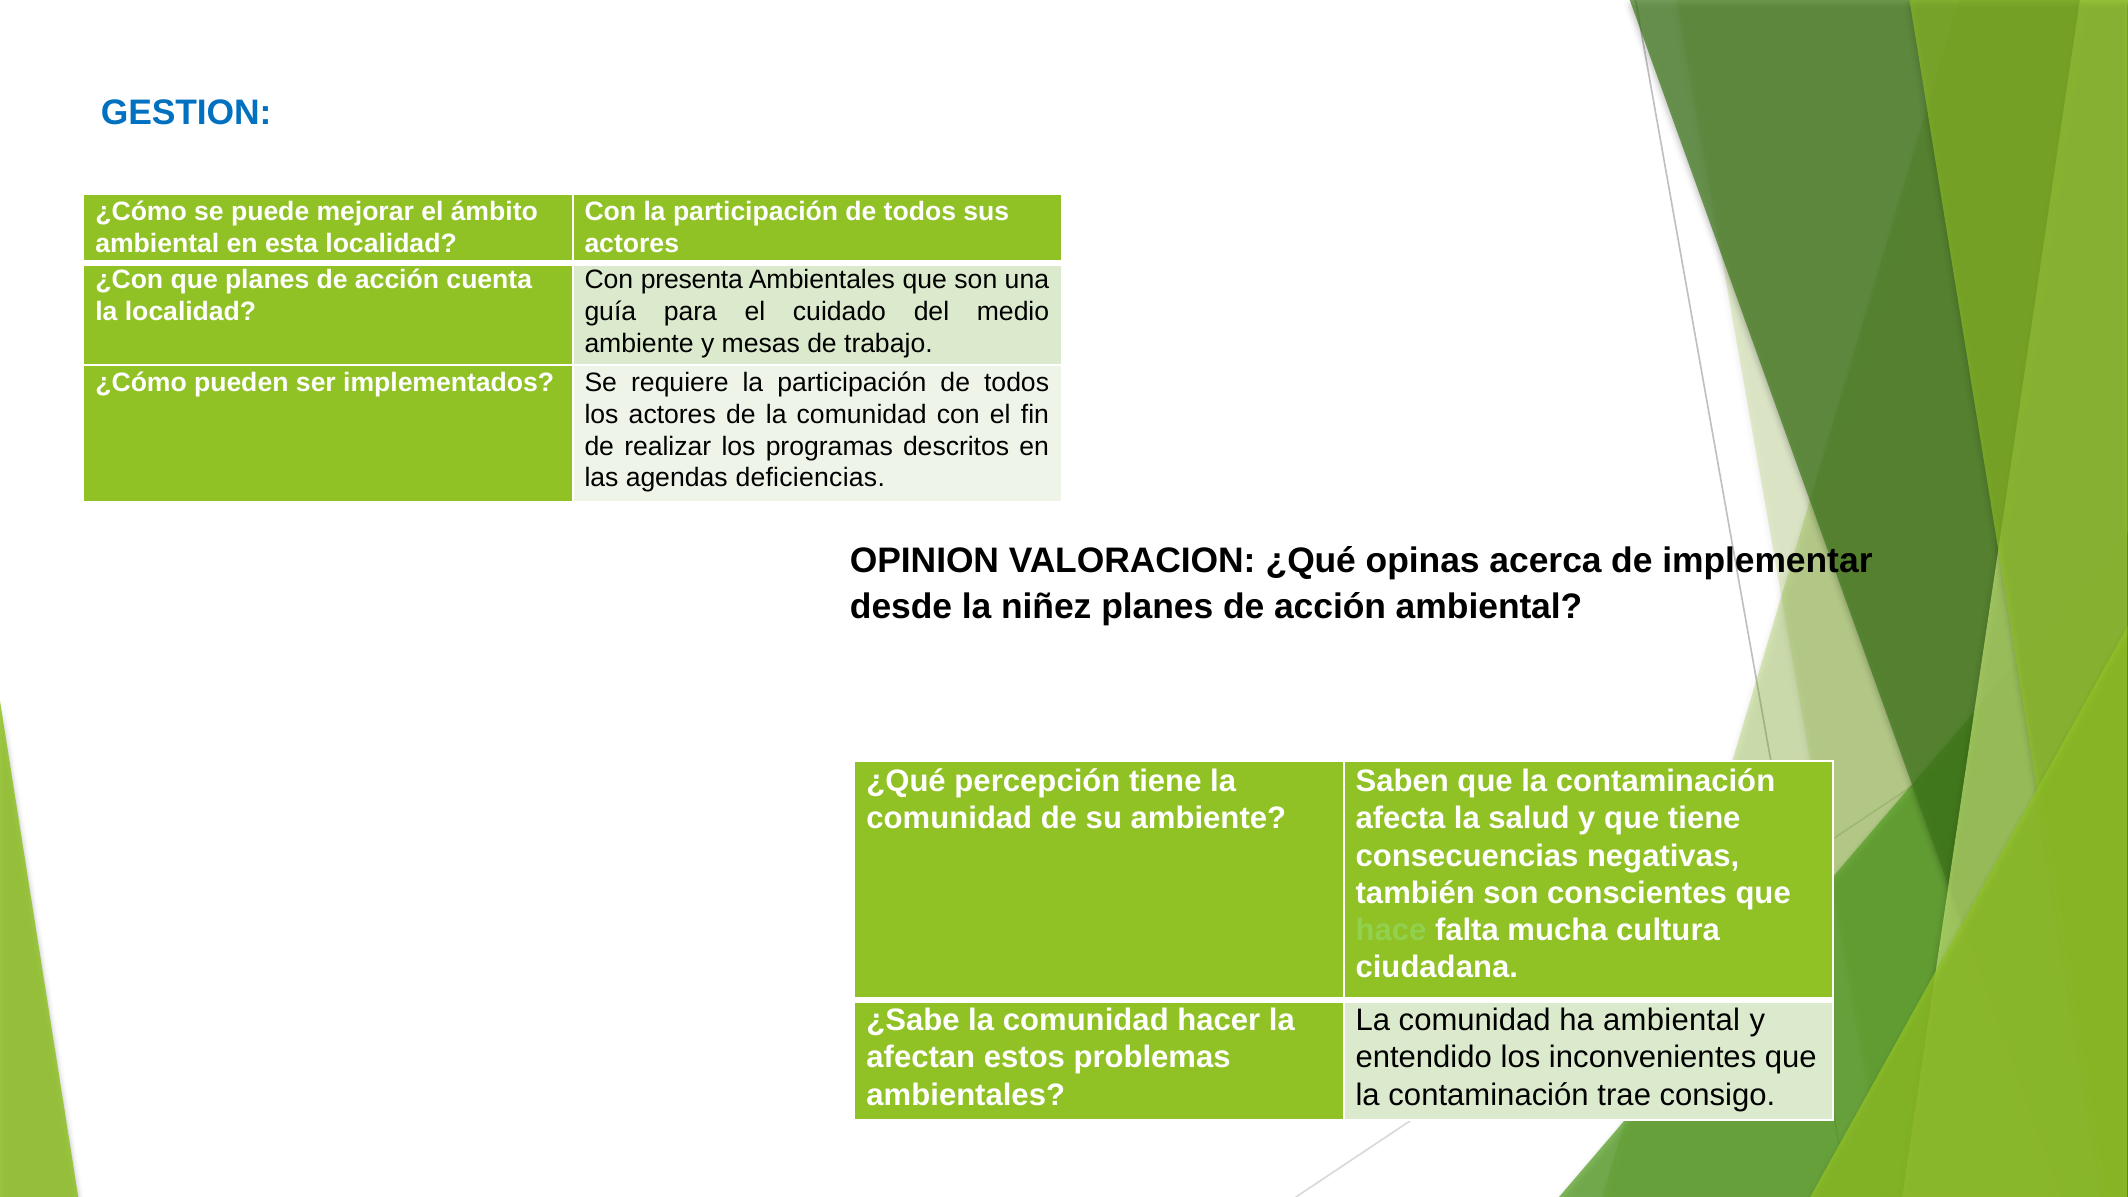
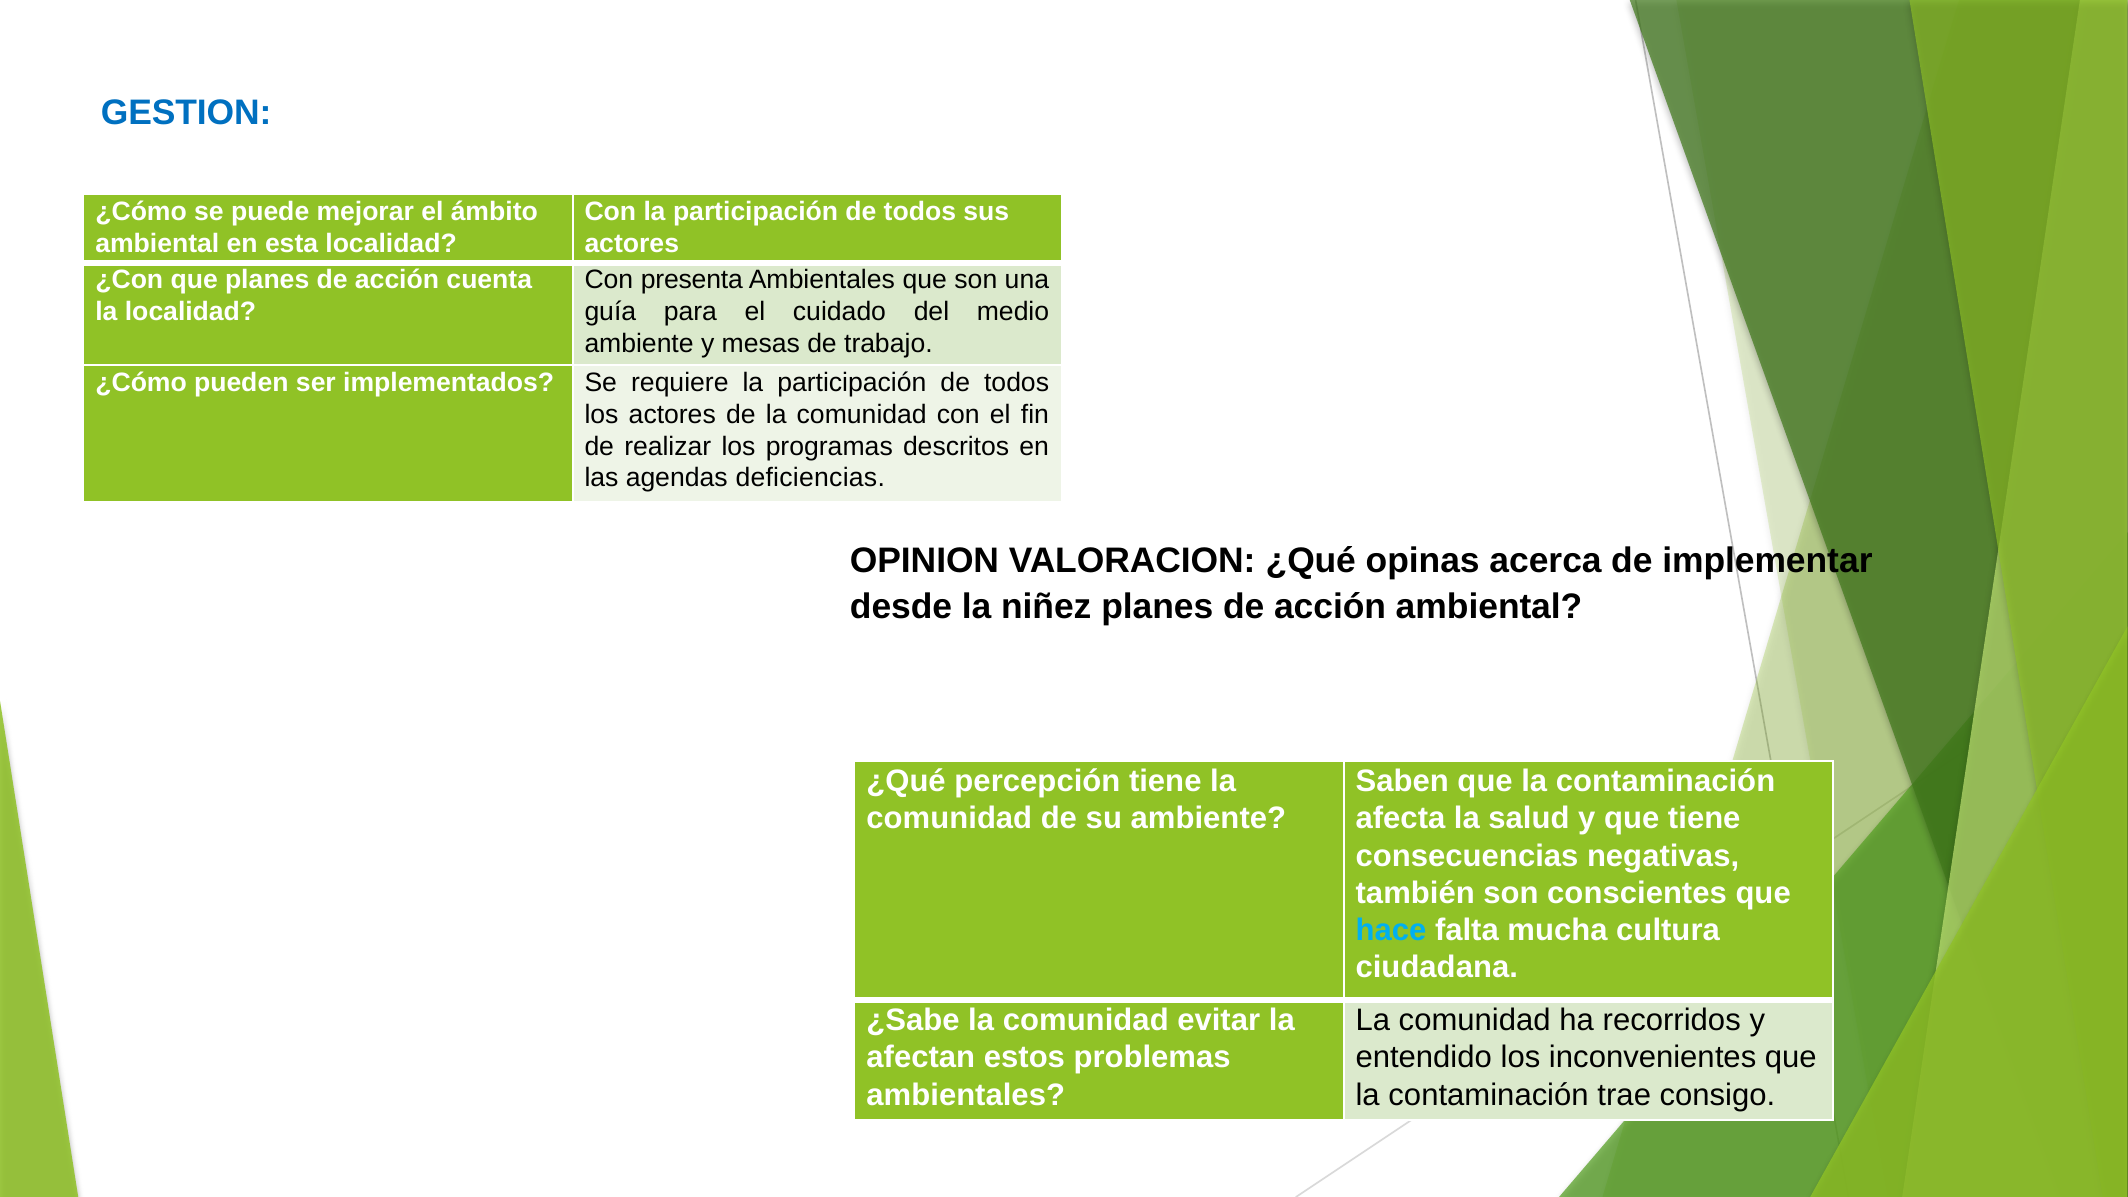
hace colour: light green -> light blue (1391, 930)
hacer: hacer -> evitar (1219, 1020)
ha ambiental: ambiental -> recorridos (1672, 1020)
